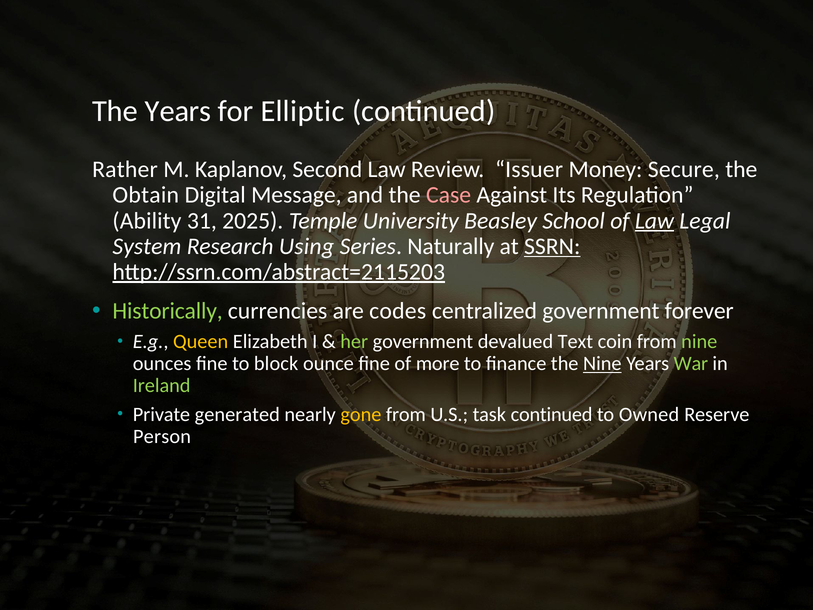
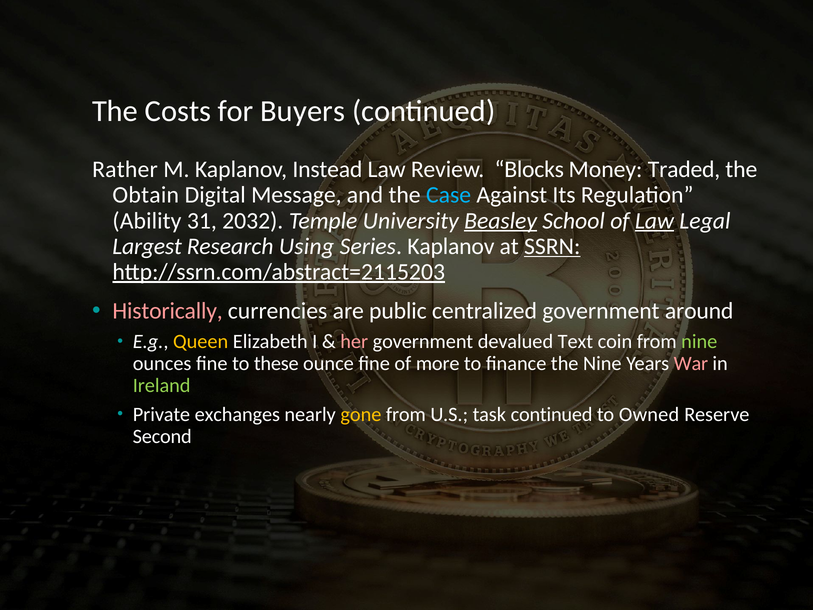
The Years: Years -> Costs (178, 111)
Elliptic: Elliptic -> Buyers (303, 111)
Second: Second -> Instead (327, 169)
Issuer: Issuer -> Blocks (529, 169)
Secure: Secure -> Traded (684, 169)
Case colour: pink -> light blue (449, 195)
2025: 2025 -> 2032 (253, 221)
Beasley underline: none -> present (501, 221)
System: System -> Largest (147, 246)
Series Naturally: Naturally -> Kaplanov (451, 246)
Historically colour: light green -> pink (168, 311)
codes: codes -> public (398, 311)
forever: forever -> around (699, 311)
her colour: light green -> pink (354, 342)
block: block -> these (276, 363)
Nine underline: present -> none (602, 363)
War colour: light green -> pink (691, 363)
generated: generated -> exchanges (237, 414)
Person: Person -> Second (162, 436)
